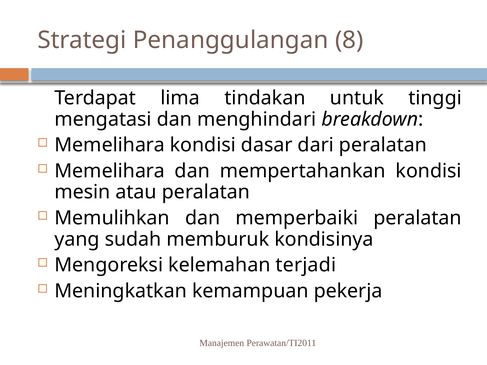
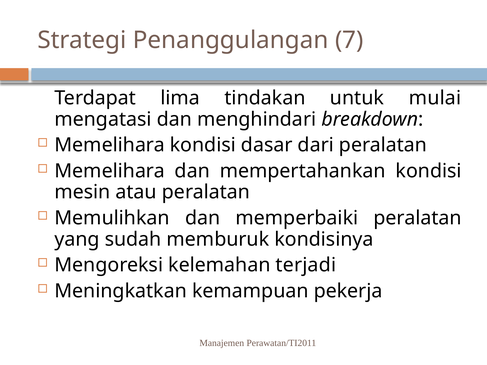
8: 8 -> 7 (349, 40)
tinggi: tinggi -> mulai (435, 98)
